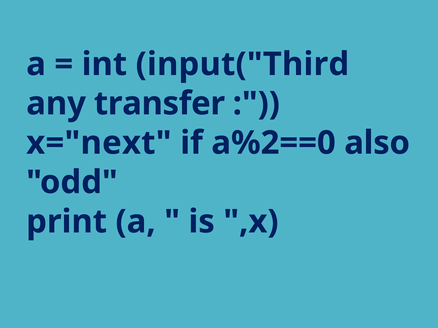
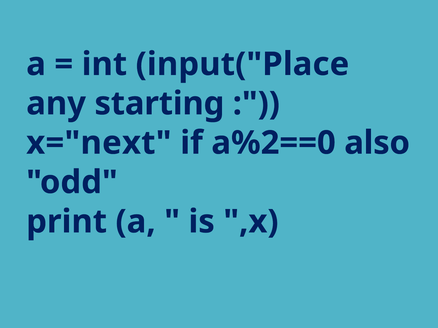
input("Third: input("Third -> input("Place (242, 64)
transfer: transfer -> starting (159, 104)
